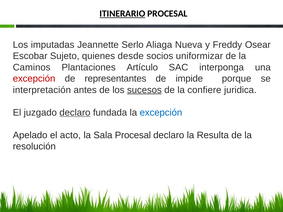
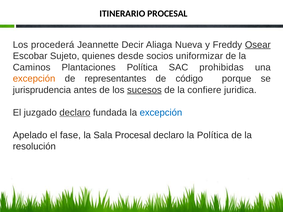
ITINERARIO underline: present -> none (122, 14)
imputadas: imputadas -> procederá (53, 45)
Serlo: Serlo -> Decir (133, 45)
Osear underline: none -> present (258, 45)
Plantaciones Artículo: Artículo -> Política (142, 67)
interponga: interponga -> prohibidas (222, 67)
excepción colour: red -> orange (34, 79)
impide: impide -> código (189, 79)
interpretación: interpretación -> jurisprudencia (42, 90)
acto: acto -> fase (70, 135)
la Resulta: Resulta -> Política (213, 135)
